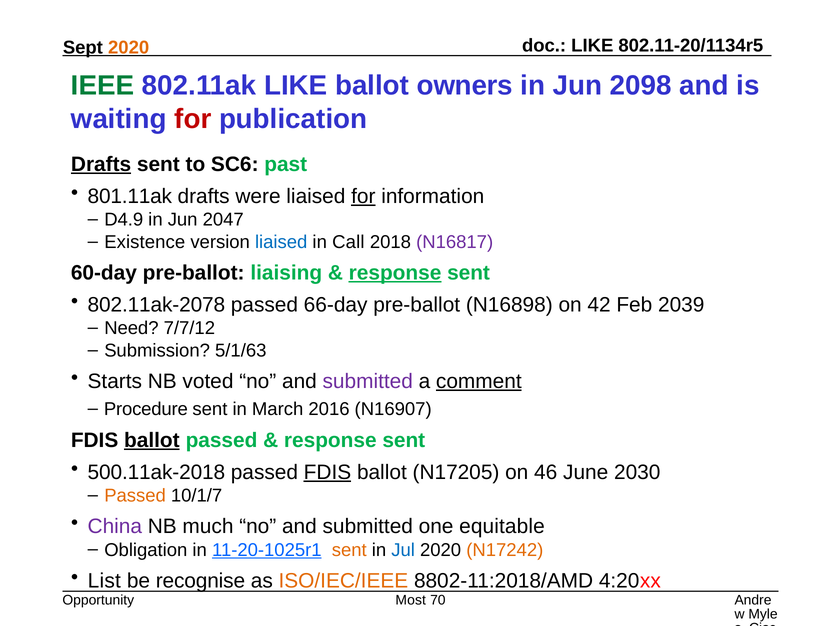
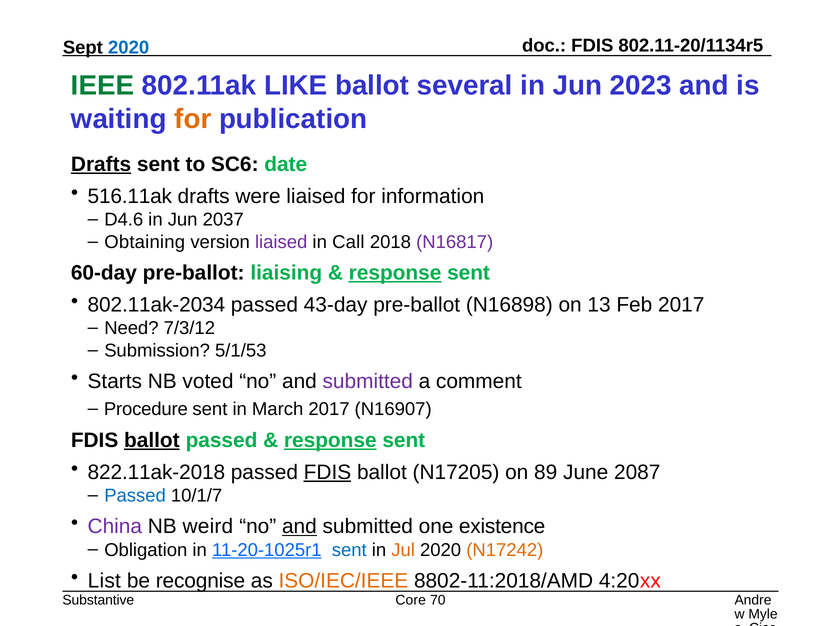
LIKE: LIKE -> FDIS (592, 46)
2020 colour: orange -> blue (129, 47)
owners: owners -> several (465, 85)
2098: 2098 -> 2023 (641, 85)
for colour: red -> orange (193, 119)
past: past -> date (286, 164)
801.11ak: 801.11ak -> 516.11ak (130, 196)
for underline: present -> none (363, 196)
D4.9: D4.9 -> D4.6 (124, 220)
2047: 2047 -> 2037 (223, 220)
Existence: Existence -> Obtaining (145, 242)
liaised colour: blue -> purple (281, 242)
802.11ak-2078: 802.11ak-2078 -> 802.11ak-2034 (156, 305)
66-day: 66-day -> 43-day (336, 305)
42: 42 -> 13 (599, 305)
Feb 2039: 2039 -> 2017 (681, 305)
7/7/12: 7/7/12 -> 7/3/12 (189, 328)
5/1/63: 5/1/63 -> 5/1/53 (241, 350)
comment underline: present -> none (479, 381)
March 2016: 2016 -> 2017 (329, 409)
response underline: none -> present (330, 440)
500.11ak-2018: 500.11ak-2018 -> 822.11ak-2018 (156, 472)
46: 46 -> 89 (546, 472)
2030: 2030 -> 2087 (637, 472)
Passed colour: orange -> blue (135, 495)
much: much -> weird (208, 526)
and underline: none -> present (299, 526)
equitable: equitable -> existence (502, 526)
sent colour: orange -> blue (349, 549)
Jul colour: blue -> orange (403, 549)
Opportunity: Opportunity -> Substantive (98, 600)
Most: Most -> Core (411, 600)
